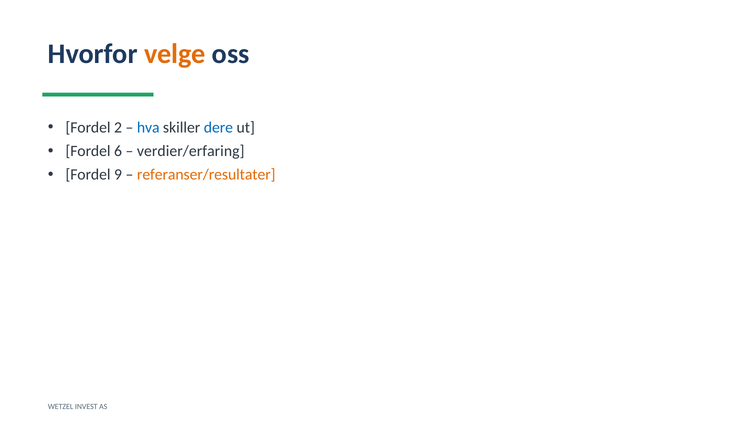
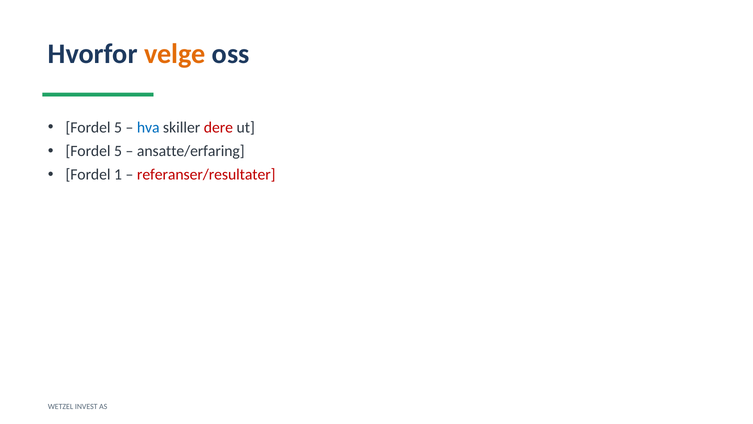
2: 2 -> 5 (118, 128)
dere colour: blue -> red (218, 128)
6: 6 -> 5 (118, 151)
verdier/erfaring: verdier/erfaring -> ansatte/erfaring (191, 151)
9: 9 -> 1 (118, 175)
referanser/resultater colour: orange -> red (206, 175)
